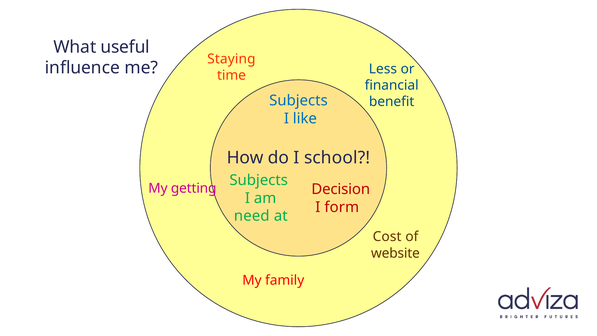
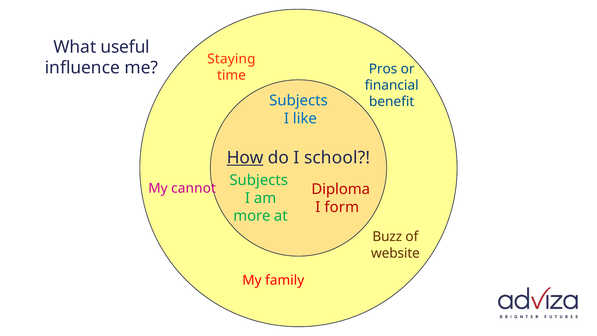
Less: Less -> Pros (383, 69)
How underline: none -> present (245, 158)
getting: getting -> cannot (194, 188)
Decision: Decision -> Diploma (341, 189)
need: need -> more (252, 216)
Cost: Cost -> Buzz (387, 237)
